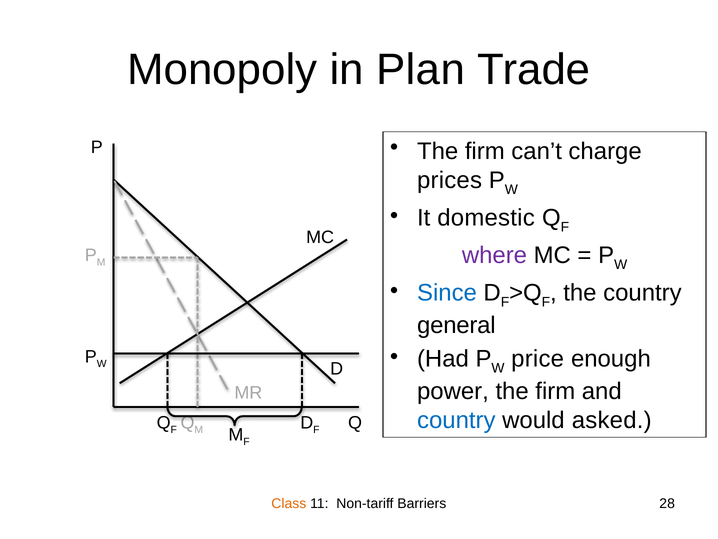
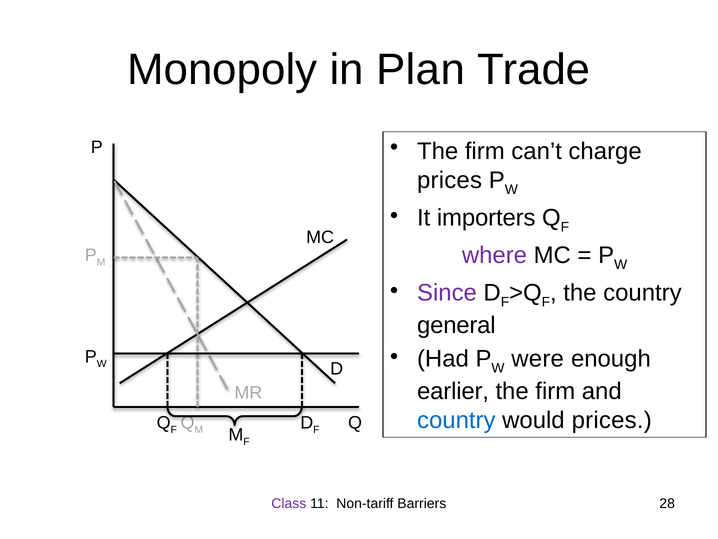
domestic: domestic -> importers (486, 217)
Since colour: blue -> purple (447, 292)
price: price -> were (538, 359)
power: power -> earlier (453, 391)
would asked: asked -> prices (612, 420)
Class colour: orange -> purple (289, 503)
